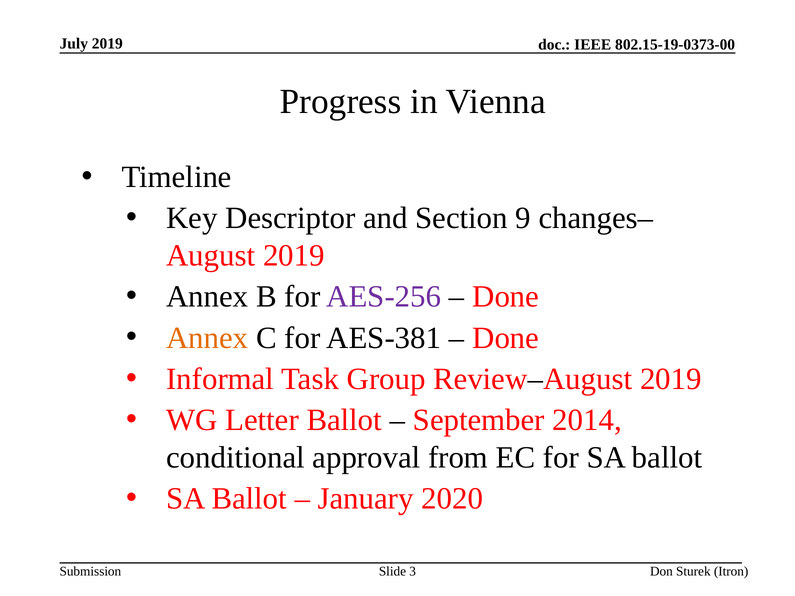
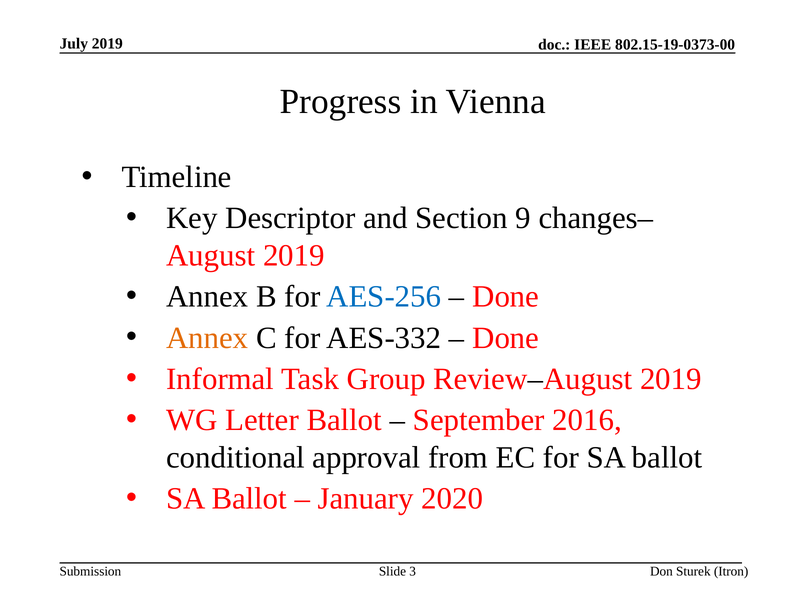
AES-256 colour: purple -> blue (384, 297)
AES-381: AES-381 -> AES-332 (384, 338)
2014: 2014 -> 2016 (587, 420)
